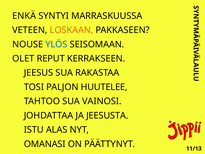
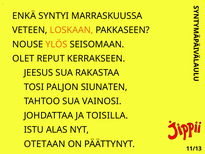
YLÖS colour: blue -> orange (56, 44)
HUUTELEE: HUUTELEE -> SIUNATEN (104, 87)
JEESUSTA: JEESUSTA -> TOISILLA (107, 115)
OMANASI: OMANASI -> OTETAAN (45, 144)
